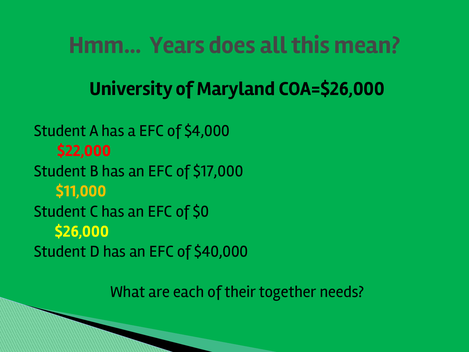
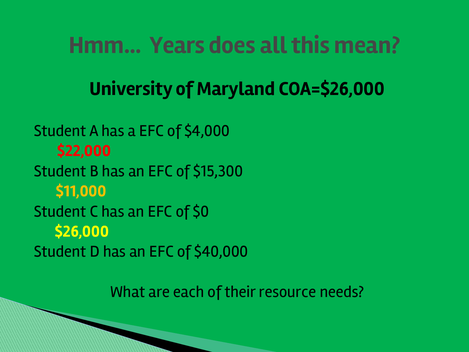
$17,000: $17,000 -> $15,300 (218, 171)
together: together -> resource (288, 292)
